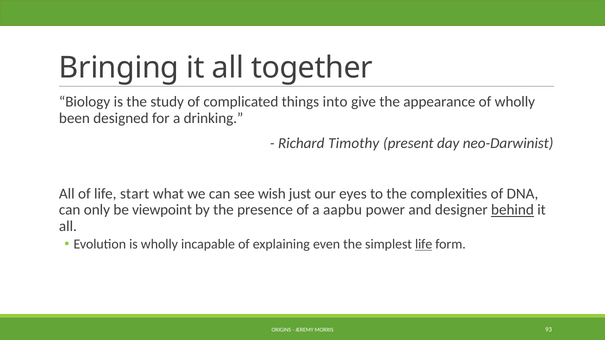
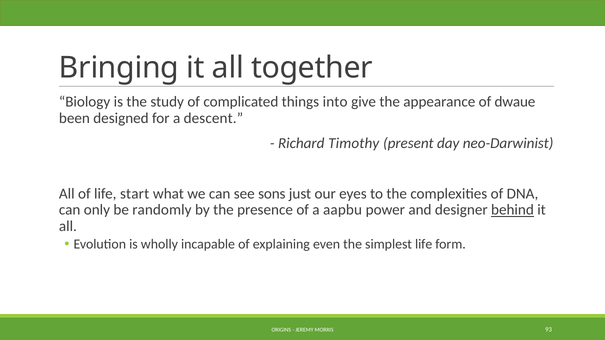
of wholly: wholly -> dwaue (515, 102)
drinking: drinking -> descent (213, 118)
wish: wish -> sons (272, 194)
viewpoint: viewpoint -> randomly (162, 210)
life underline: present -> none (424, 245)
